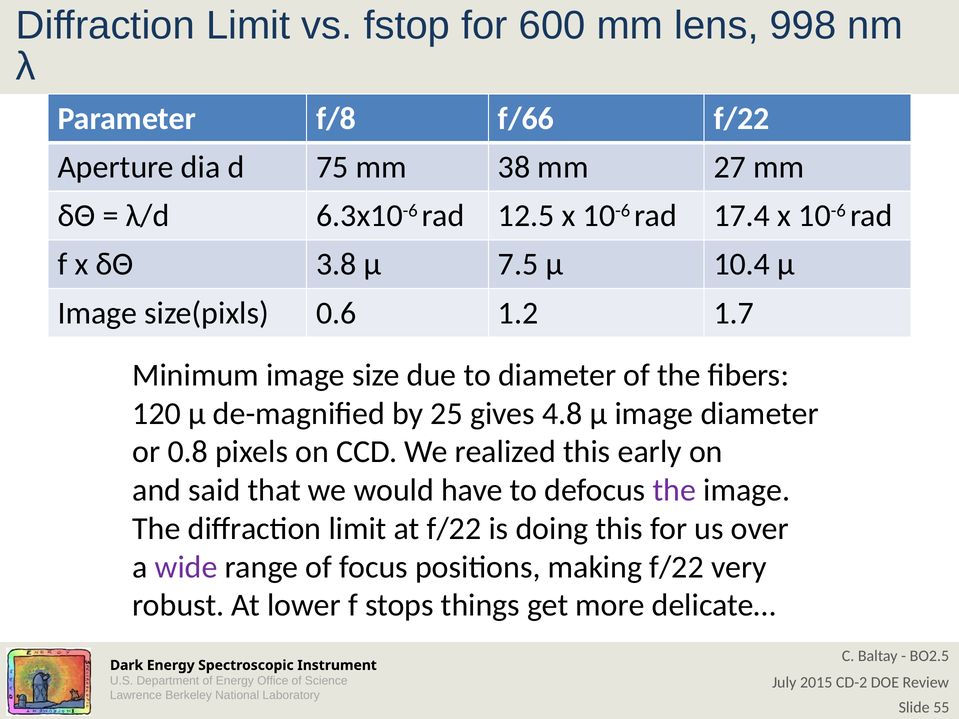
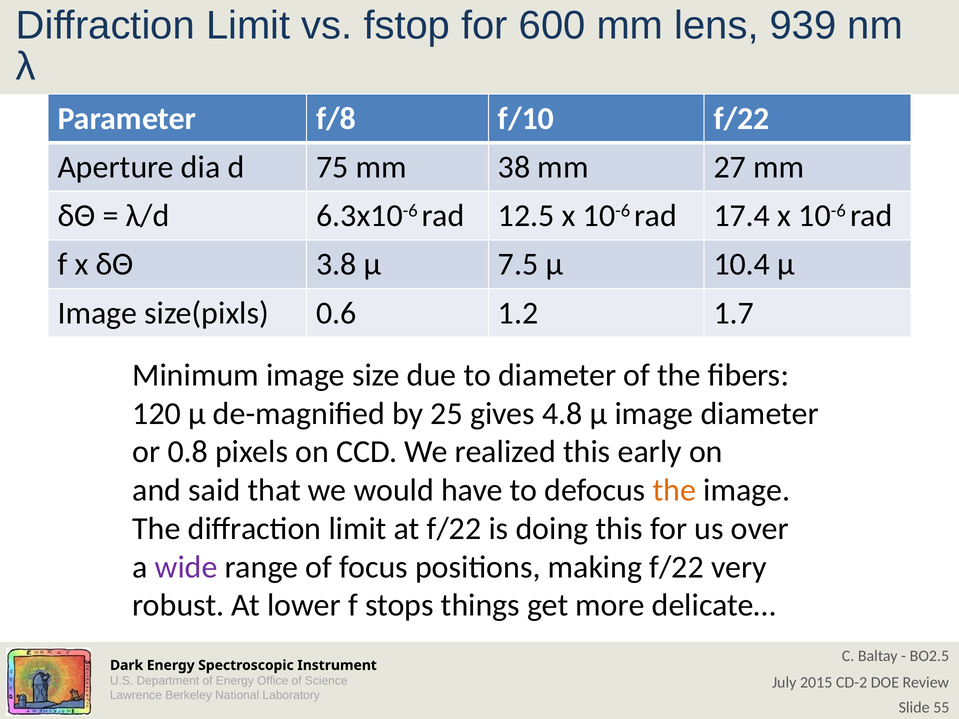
998: 998 -> 939 (803, 26)
f/66: f/66 -> f/10 (526, 119)
the colour: purple -> orange (674, 490)
